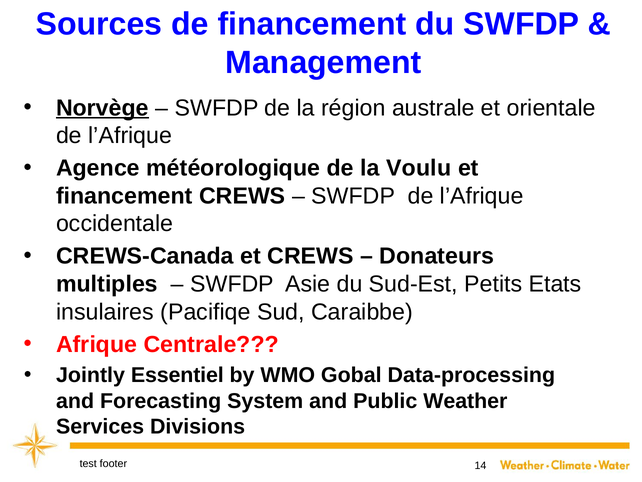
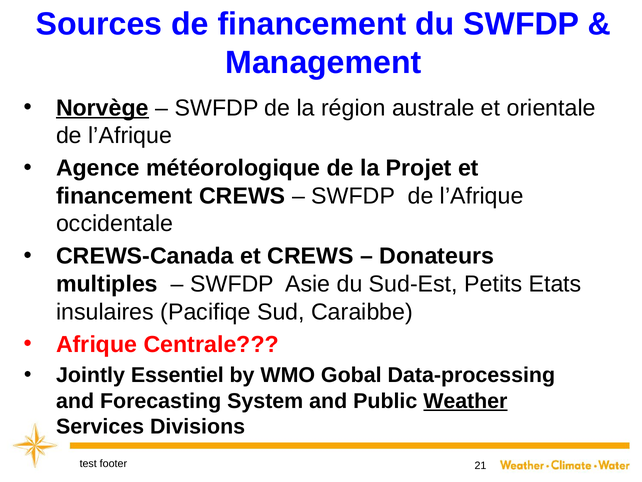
Voulu: Voulu -> Projet (419, 168)
Weather underline: none -> present (465, 401)
14: 14 -> 21 (480, 465)
